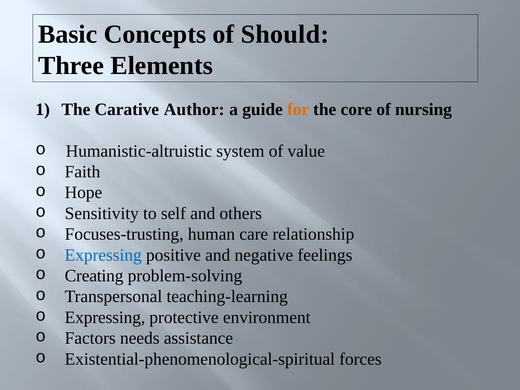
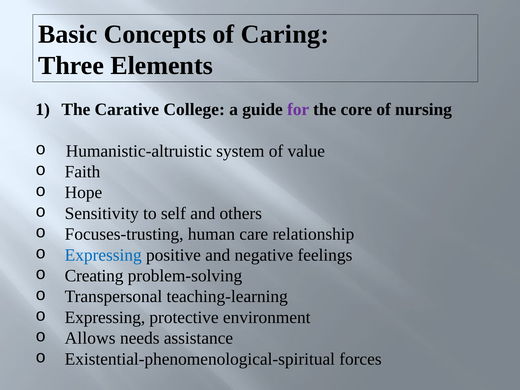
Should: Should -> Caring (285, 34)
Author: Author -> College (194, 109)
for colour: orange -> purple (298, 109)
Factors: Factors -> Allows (90, 338)
